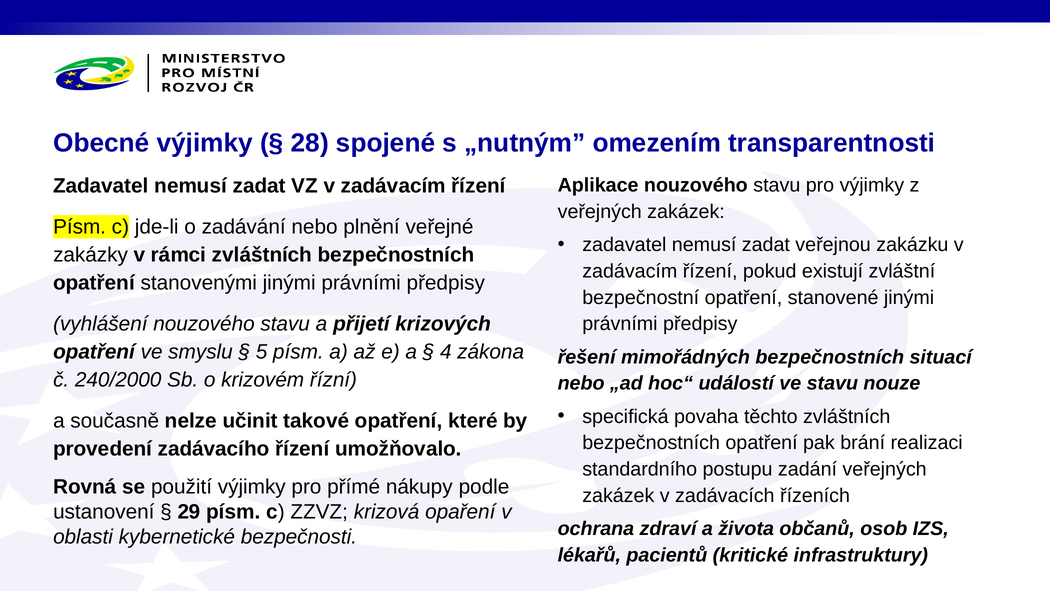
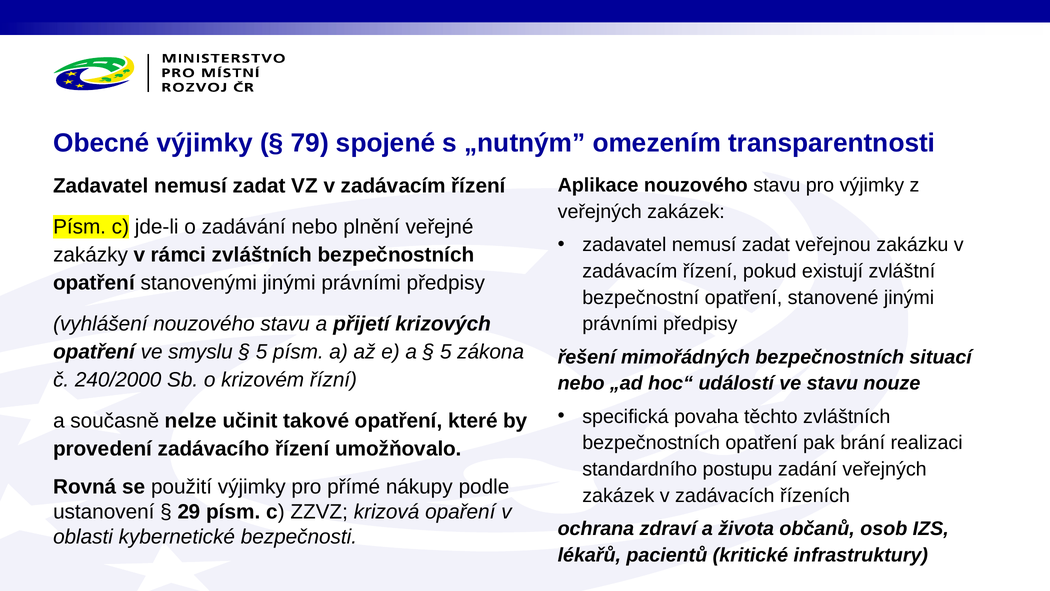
28: 28 -> 79 (310, 143)
4: 4 -> 5 (446, 352)
